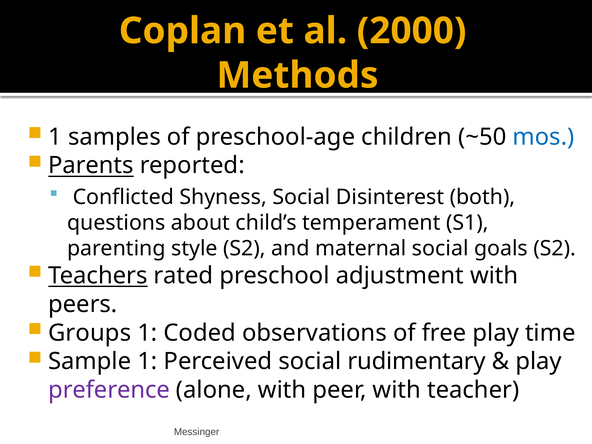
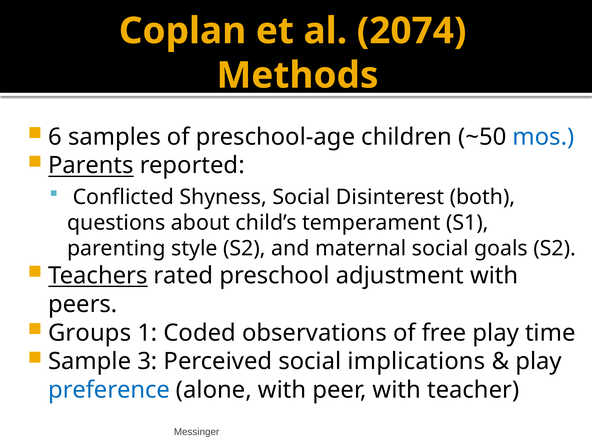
2000: 2000 -> 2074 (412, 31)
1: 1 -> 6 (55, 137)
Sample 1: 1 -> 3 (147, 361)
rudimentary: rudimentary -> implications (416, 361)
preference colour: purple -> blue (109, 390)
